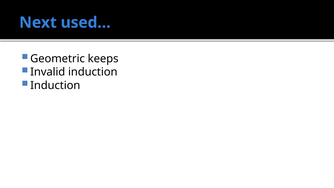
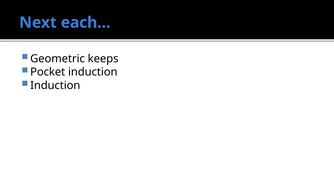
used…: used… -> each… (86, 23)
Invalid: Invalid -> Pocket (48, 72)
